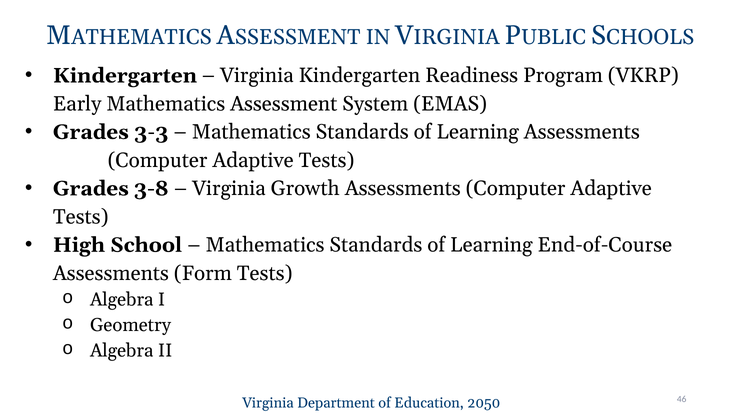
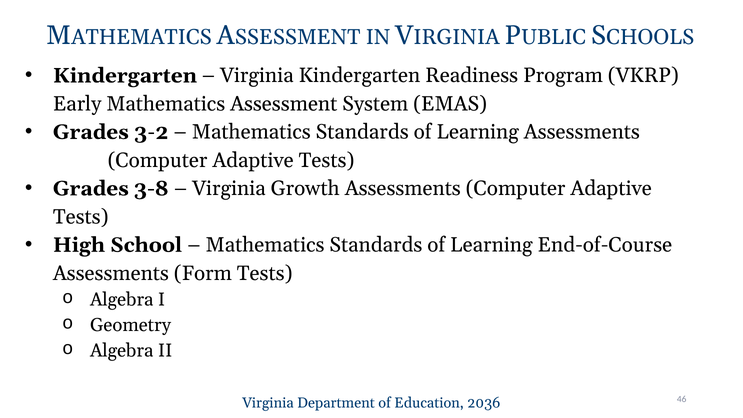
3-3: 3-3 -> 3-2 (151, 132)
2050: 2050 -> 2036 (484, 403)
